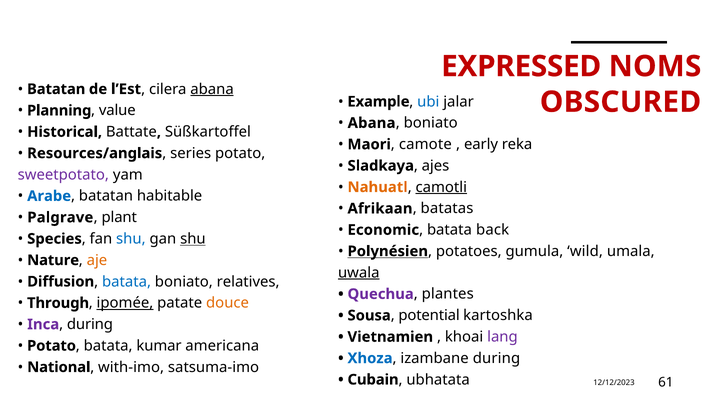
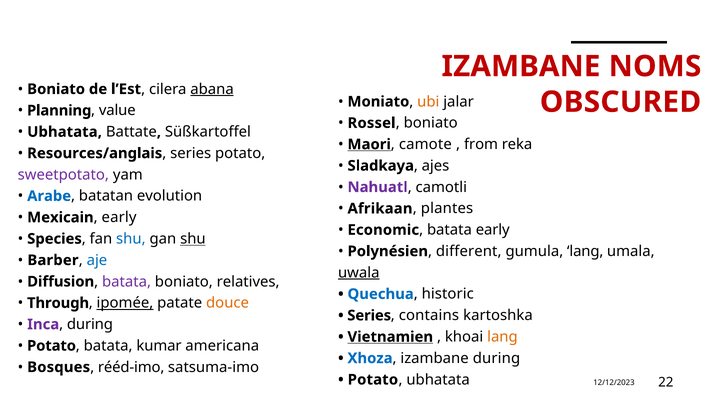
EXPRESSED: EXPRESSED -> IZAMBANE (521, 67)
Batatan: Batatan -> Boniato (56, 89)
Example: Example -> Moniato (378, 102)
ubi colour: blue -> orange (428, 102)
Abana: Abana -> Rossel (372, 123)
Historical: Historical -> Ubhatata (65, 132)
Maori underline: none -> present (369, 145)
early: early -> from (481, 145)
Nahuatl colour: orange -> purple (378, 187)
camotli underline: present -> none (441, 187)
habitable: habitable -> evolution (170, 196)
batatas: batatas -> plantes (447, 209)
Palgrave: Palgrave -> Mexicain (60, 218)
plant: plant -> early (119, 218)
batata back: back -> early (493, 230)
Polynésien underline: present -> none (388, 252)
potatoes: potatoes -> different (469, 252)
gumula wild: wild -> lang (585, 252)
Nature: Nature -> Barber (53, 261)
aje colour: orange -> blue (97, 261)
batata colour: blue -> purple (127, 282)
Quechua colour: purple -> blue (381, 295)
plantes: plantes -> historic (448, 295)
Sousa: Sousa -> Series (369, 316)
potential: potential -> contains (429, 316)
Vietnamien underline: none -> present (390, 337)
lang colour: purple -> orange (502, 337)
National: National -> Bosques (59, 368)
with-imo: with-imo -> rééd-imo (131, 368)
Cubain: Cubain -> Potato (373, 380)
61: 61 -> 22 (666, 383)
